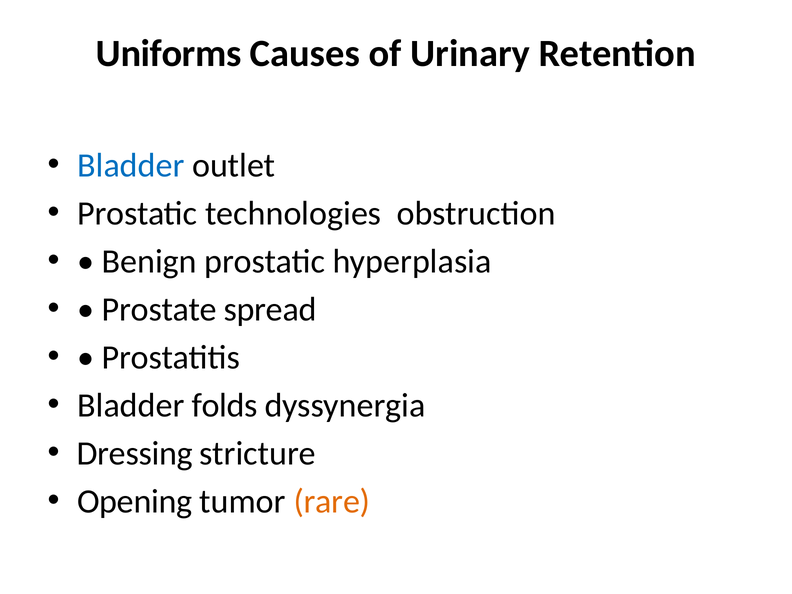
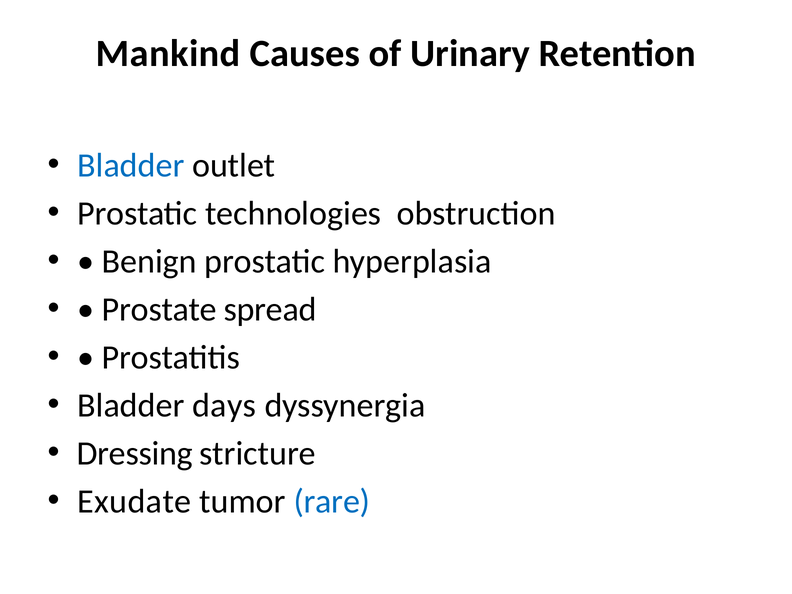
Uniforms: Uniforms -> Mankind (168, 54)
folds: folds -> days (224, 405)
Opening: Opening -> Exudate (134, 501)
rare colour: orange -> blue (332, 501)
